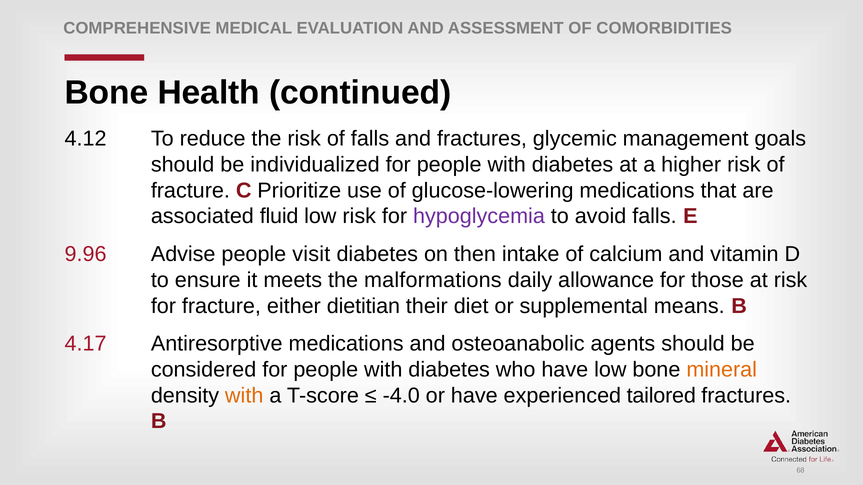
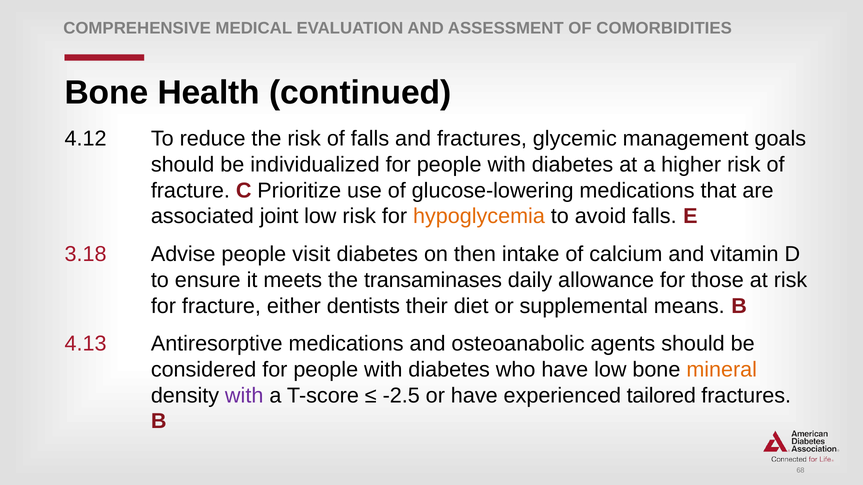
fluid: fluid -> joint (279, 217)
hypoglycemia colour: purple -> orange (479, 217)
9.96: 9.96 -> 3.18 (86, 254)
malformations: malformations -> transaminases (433, 280)
dietitian: dietitian -> dentists (363, 306)
4.17: 4.17 -> 4.13 (86, 344)
with colour: orange -> purple (244, 396)
-4.0: -4.0 -> -2.5 (401, 396)
